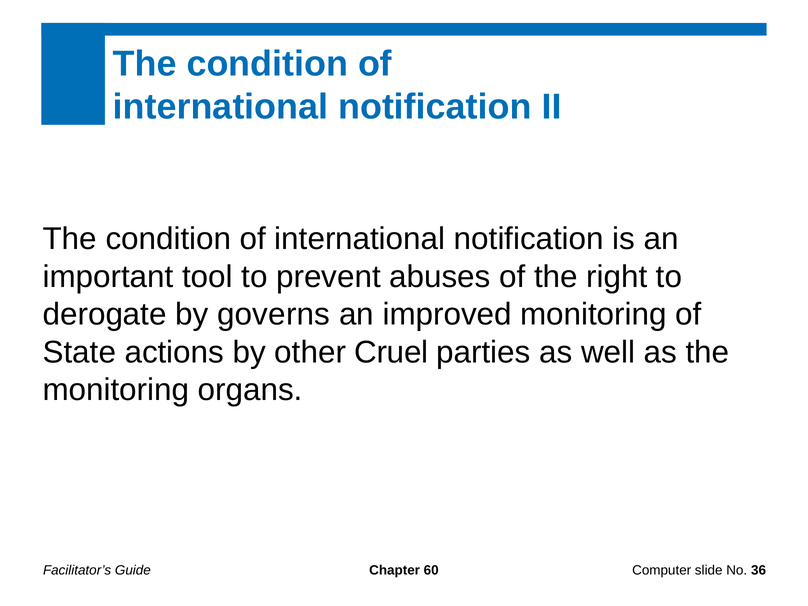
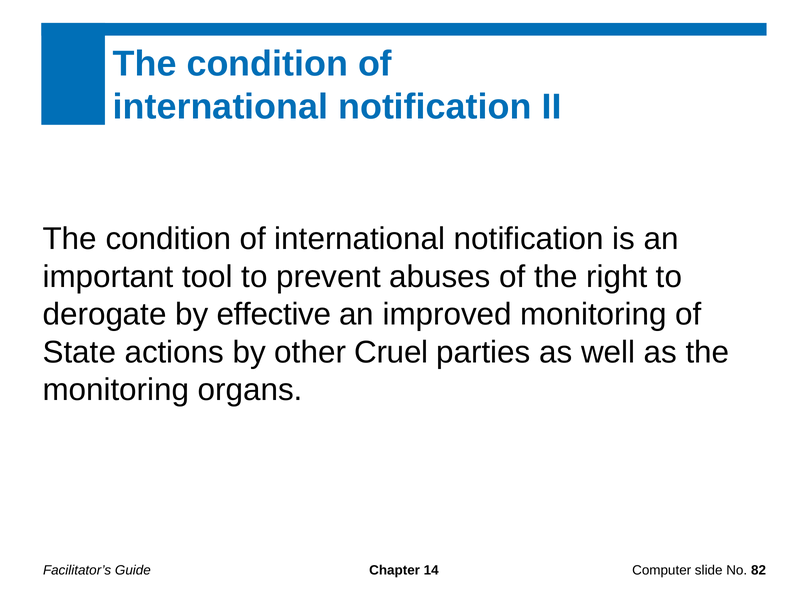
governs: governs -> effective (274, 314)
36: 36 -> 82 (759, 570)
60: 60 -> 14 (431, 571)
